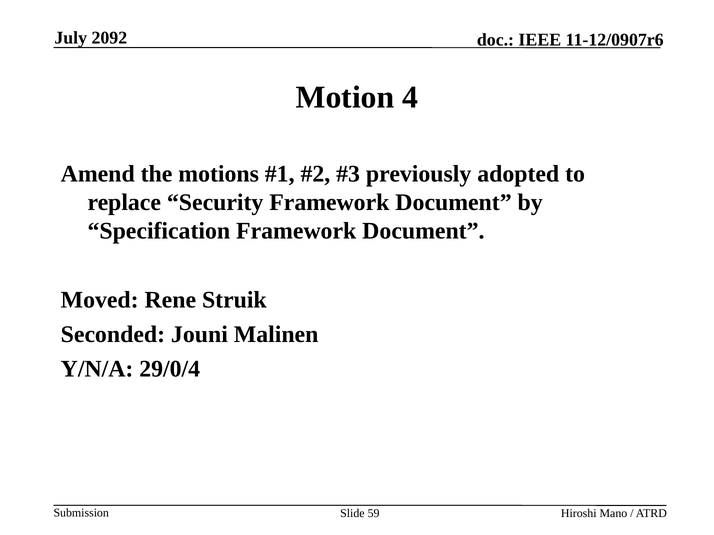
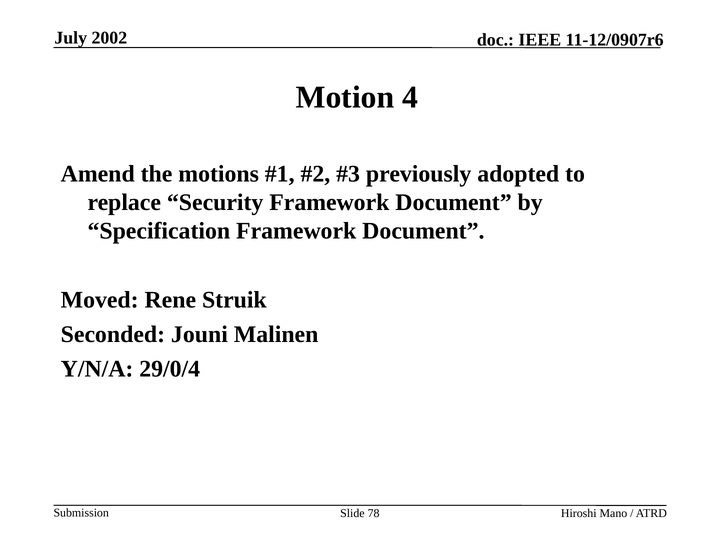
2092: 2092 -> 2002 (109, 38)
59: 59 -> 78 (374, 514)
